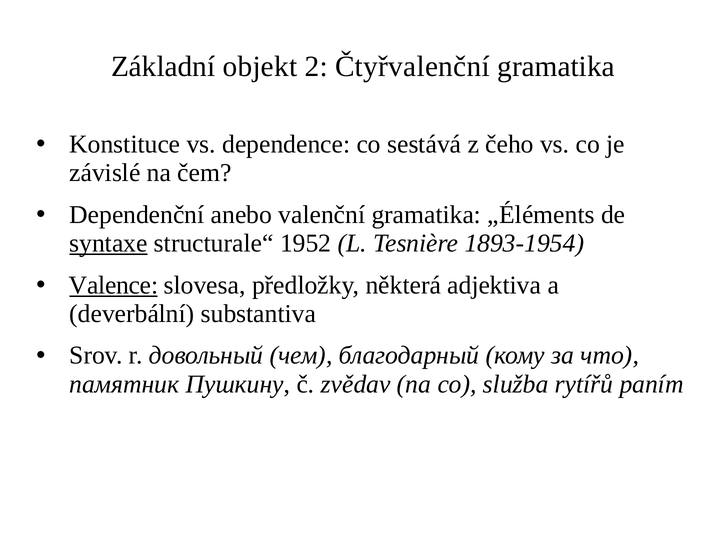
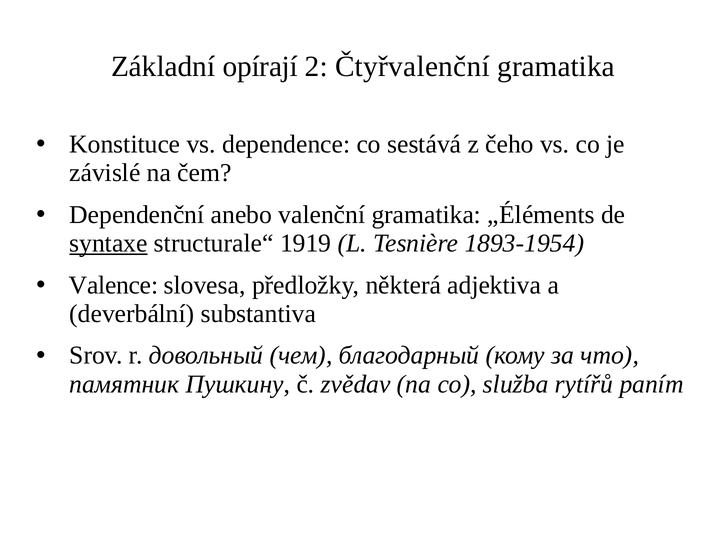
objekt: objekt -> opírají (260, 67)
1952: 1952 -> 1919 (306, 243)
Valence underline: present -> none (114, 285)
